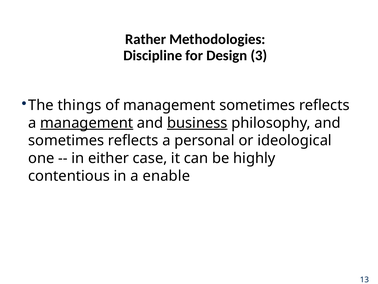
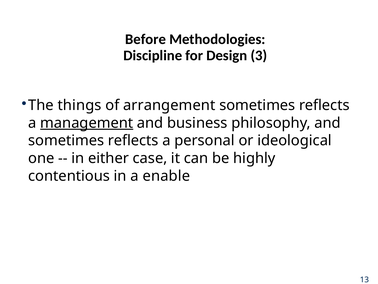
Rather: Rather -> Before (146, 39)
of management: management -> arrangement (169, 105)
business underline: present -> none (197, 123)
